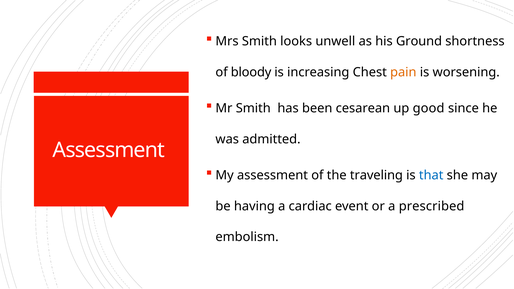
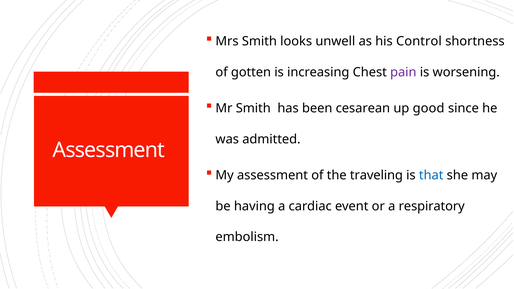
Ground: Ground -> Control (419, 41)
bloody: bloody -> gotten (251, 72)
pain colour: orange -> purple (403, 72)
prescribed: prescribed -> respiratory (432, 206)
